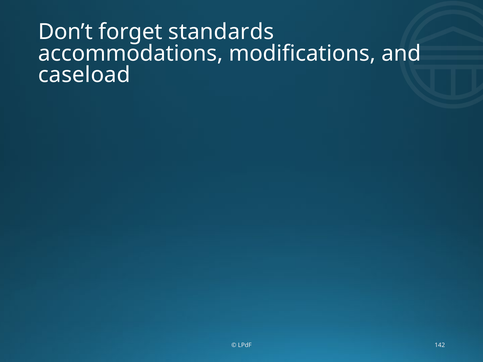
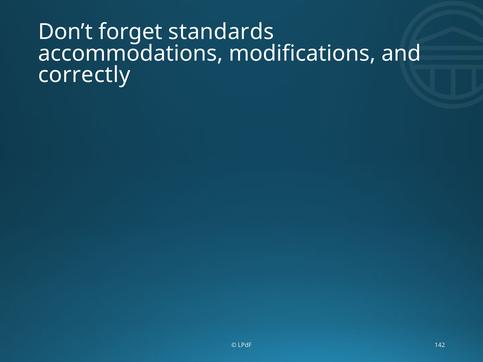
caseload: caseload -> correctly (84, 75)
